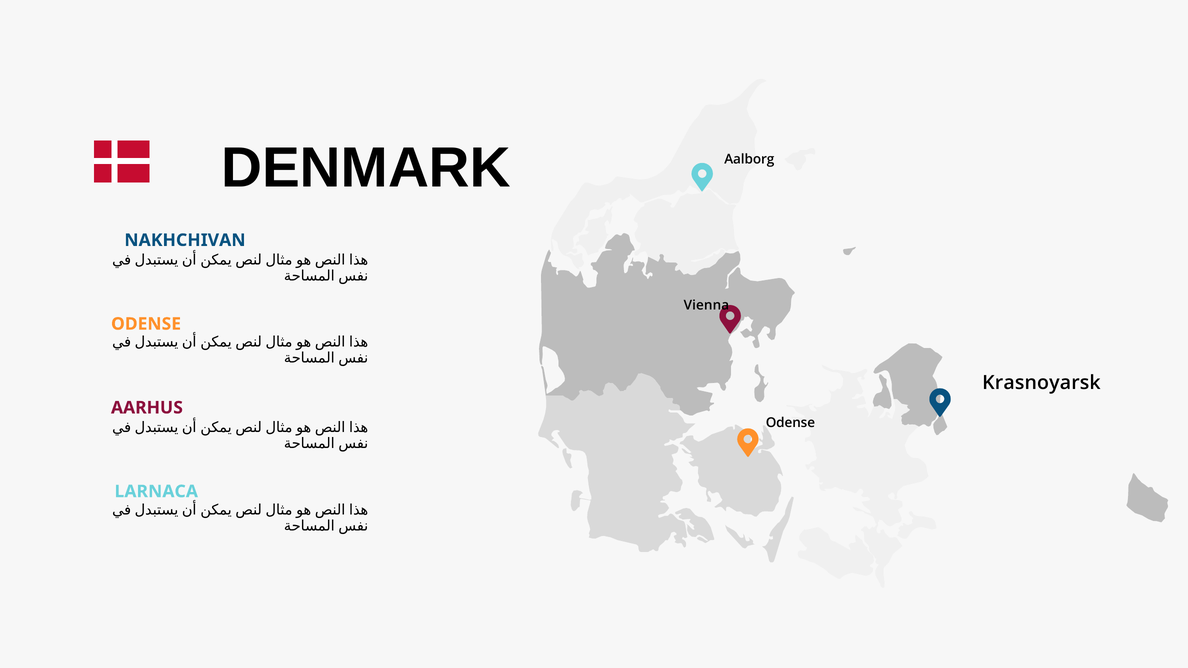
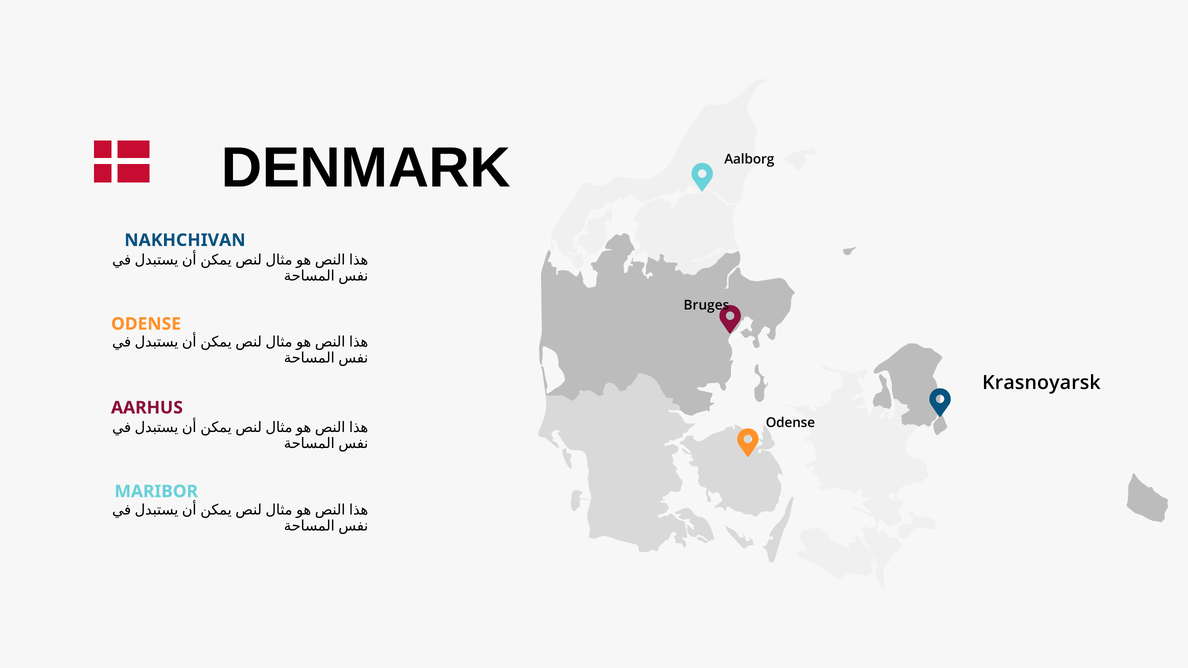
Vienna: Vienna -> Bruges (706, 306)
LARNACA: LARNACA -> MARIBOR (156, 492)
